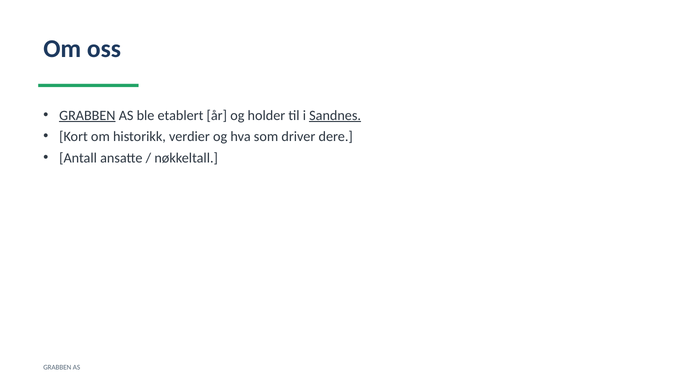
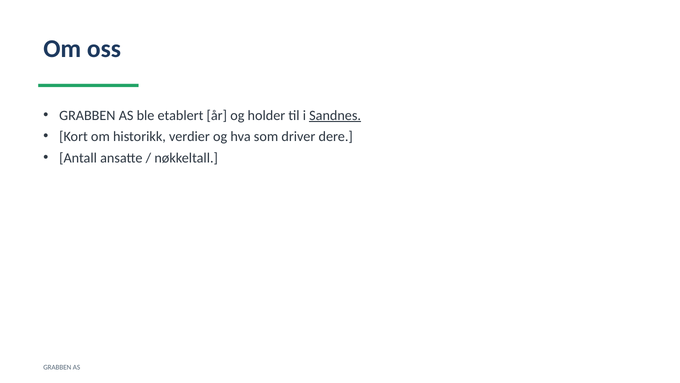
GRABBEN underline: present -> none (87, 115)
